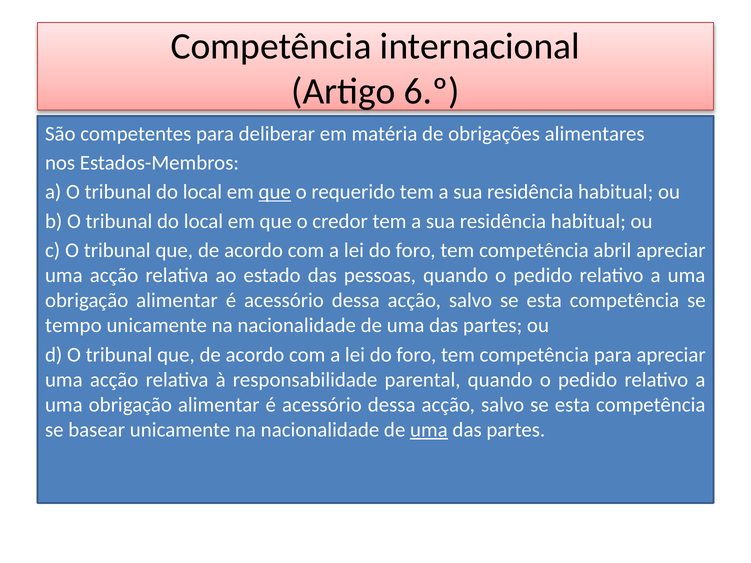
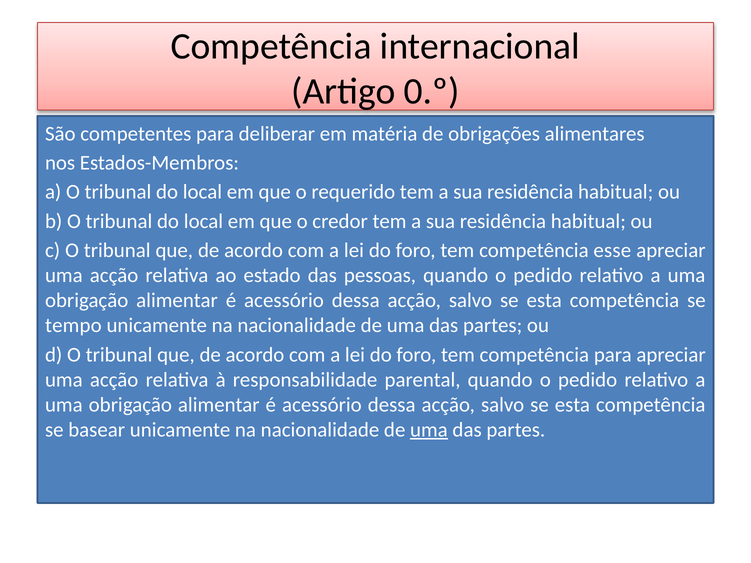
6.º: 6.º -> 0.º (432, 91)
que underline: present -> none (275, 192)
abril: abril -> esse (612, 251)
